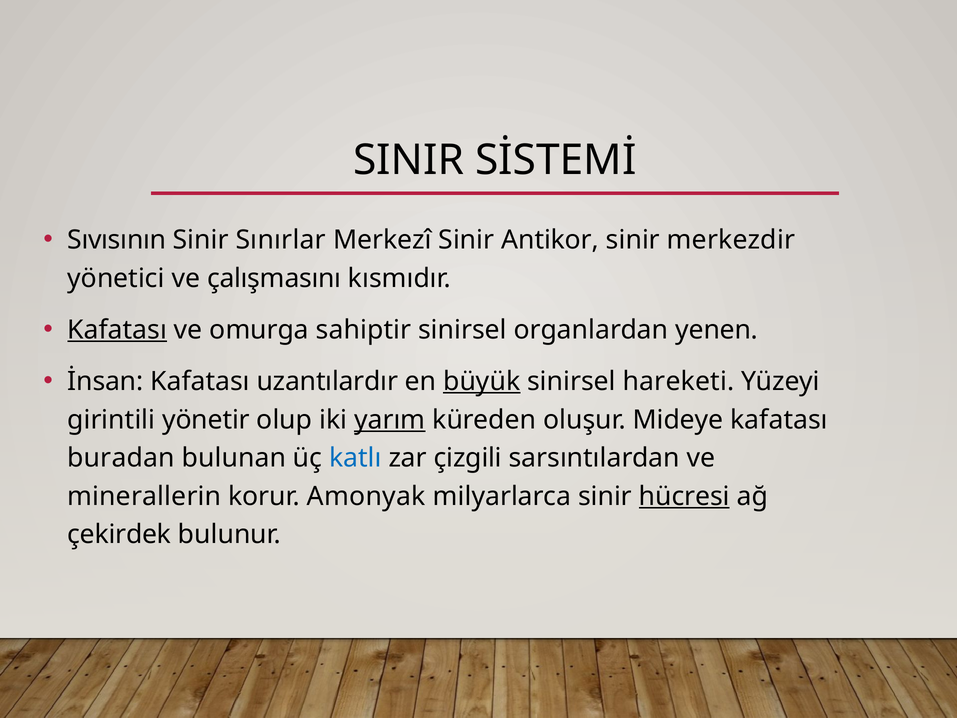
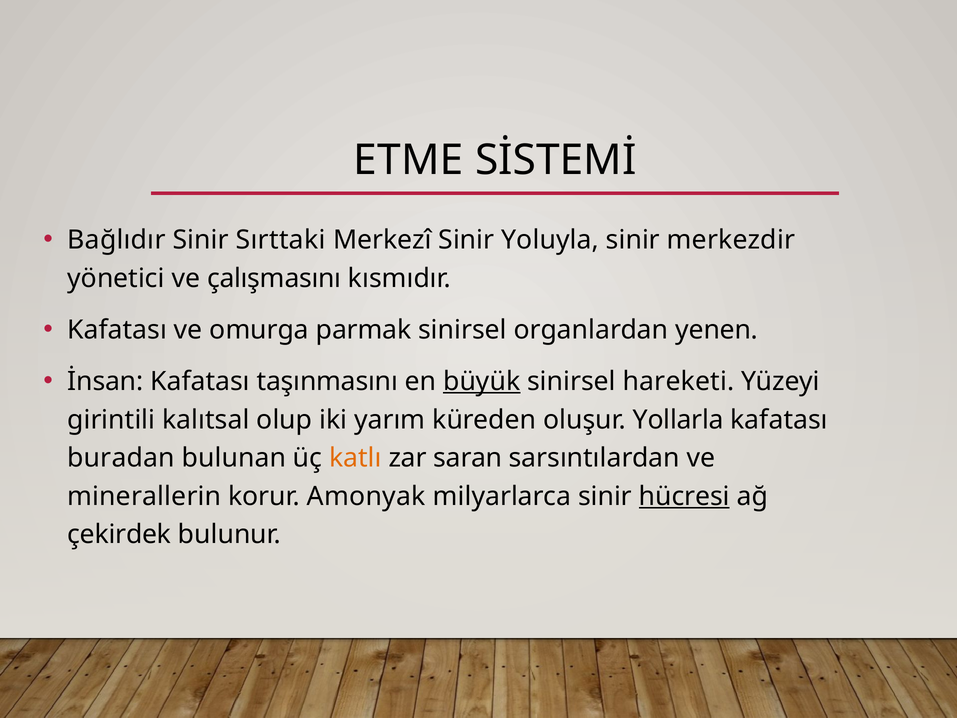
SINIR: SINIR -> ETME (408, 160)
Sıvısının: Sıvısının -> Bağlıdır (116, 240)
Sınırlar: Sınırlar -> Sırttaki (281, 240)
Antikor: Antikor -> Yoluyla (550, 240)
Kafatası underline: present -> none (117, 330)
sahiptir: sahiptir -> parmak (364, 330)
uzantılardır: uzantılardır -> taşınmasını (327, 381)
yönetir: yönetir -> kalıtsal (206, 420)
yarım underline: present -> none (390, 420)
Mideye: Mideye -> Yollarla (678, 420)
katlı colour: blue -> orange (355, 458)
çizgili: çizgili -> saran (468, 458)
